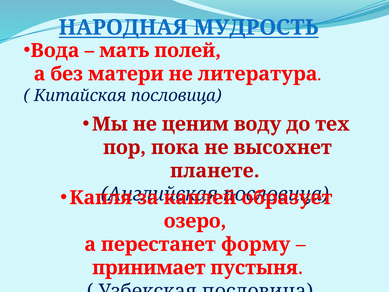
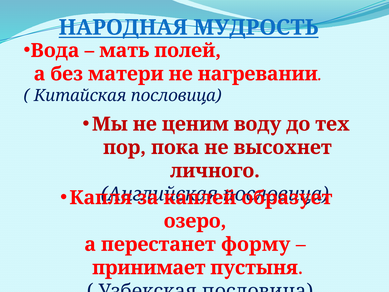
литература: литература -> нагревании (258, 74)
планете: планете -> личного (215, 171)
